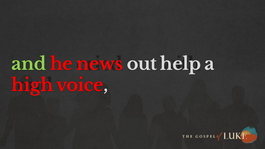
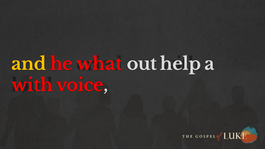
and colour: light green -> yellow (29, 64)
news: news -> what (99, 64)
high: high -> with (32, 85)
